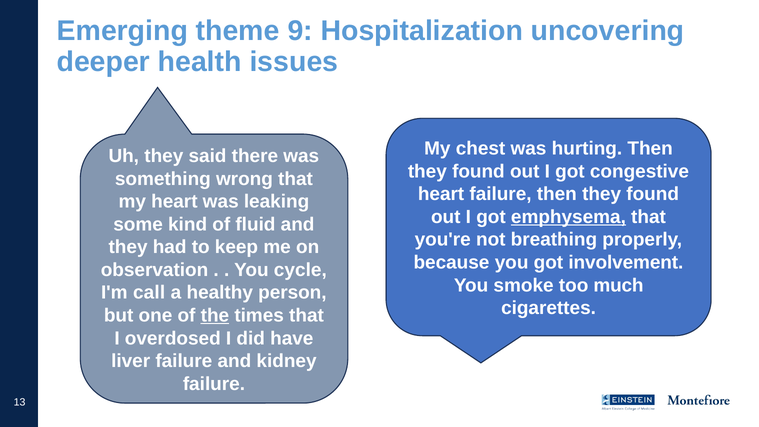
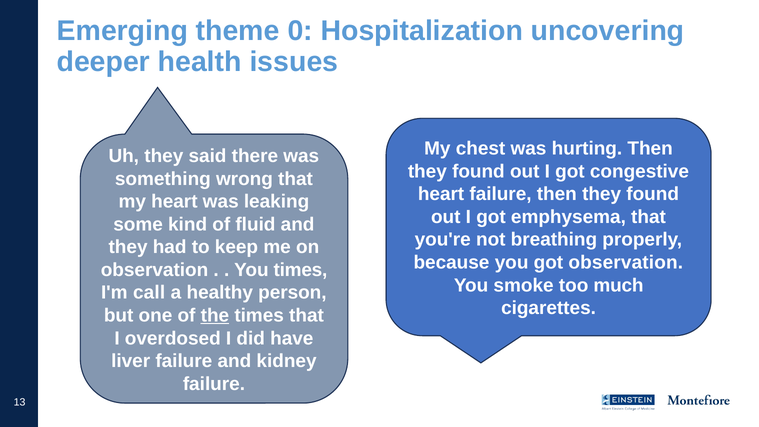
9: 9 -> 0 (300, 31)
emphysema underline: present -> none (568, 217)
got involvement: involvement -> observation (626, 262)
You cycle: cycle -> times (300, 270)
